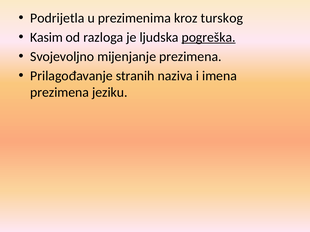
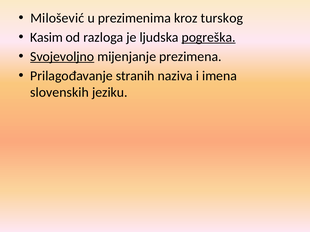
Podrijetla: Podrijetla -> Milošević (57, 18)
Svojevoljno underline: none -> present (62, 57)
prezimena: prezimena -> slovenskih (60, 92)
